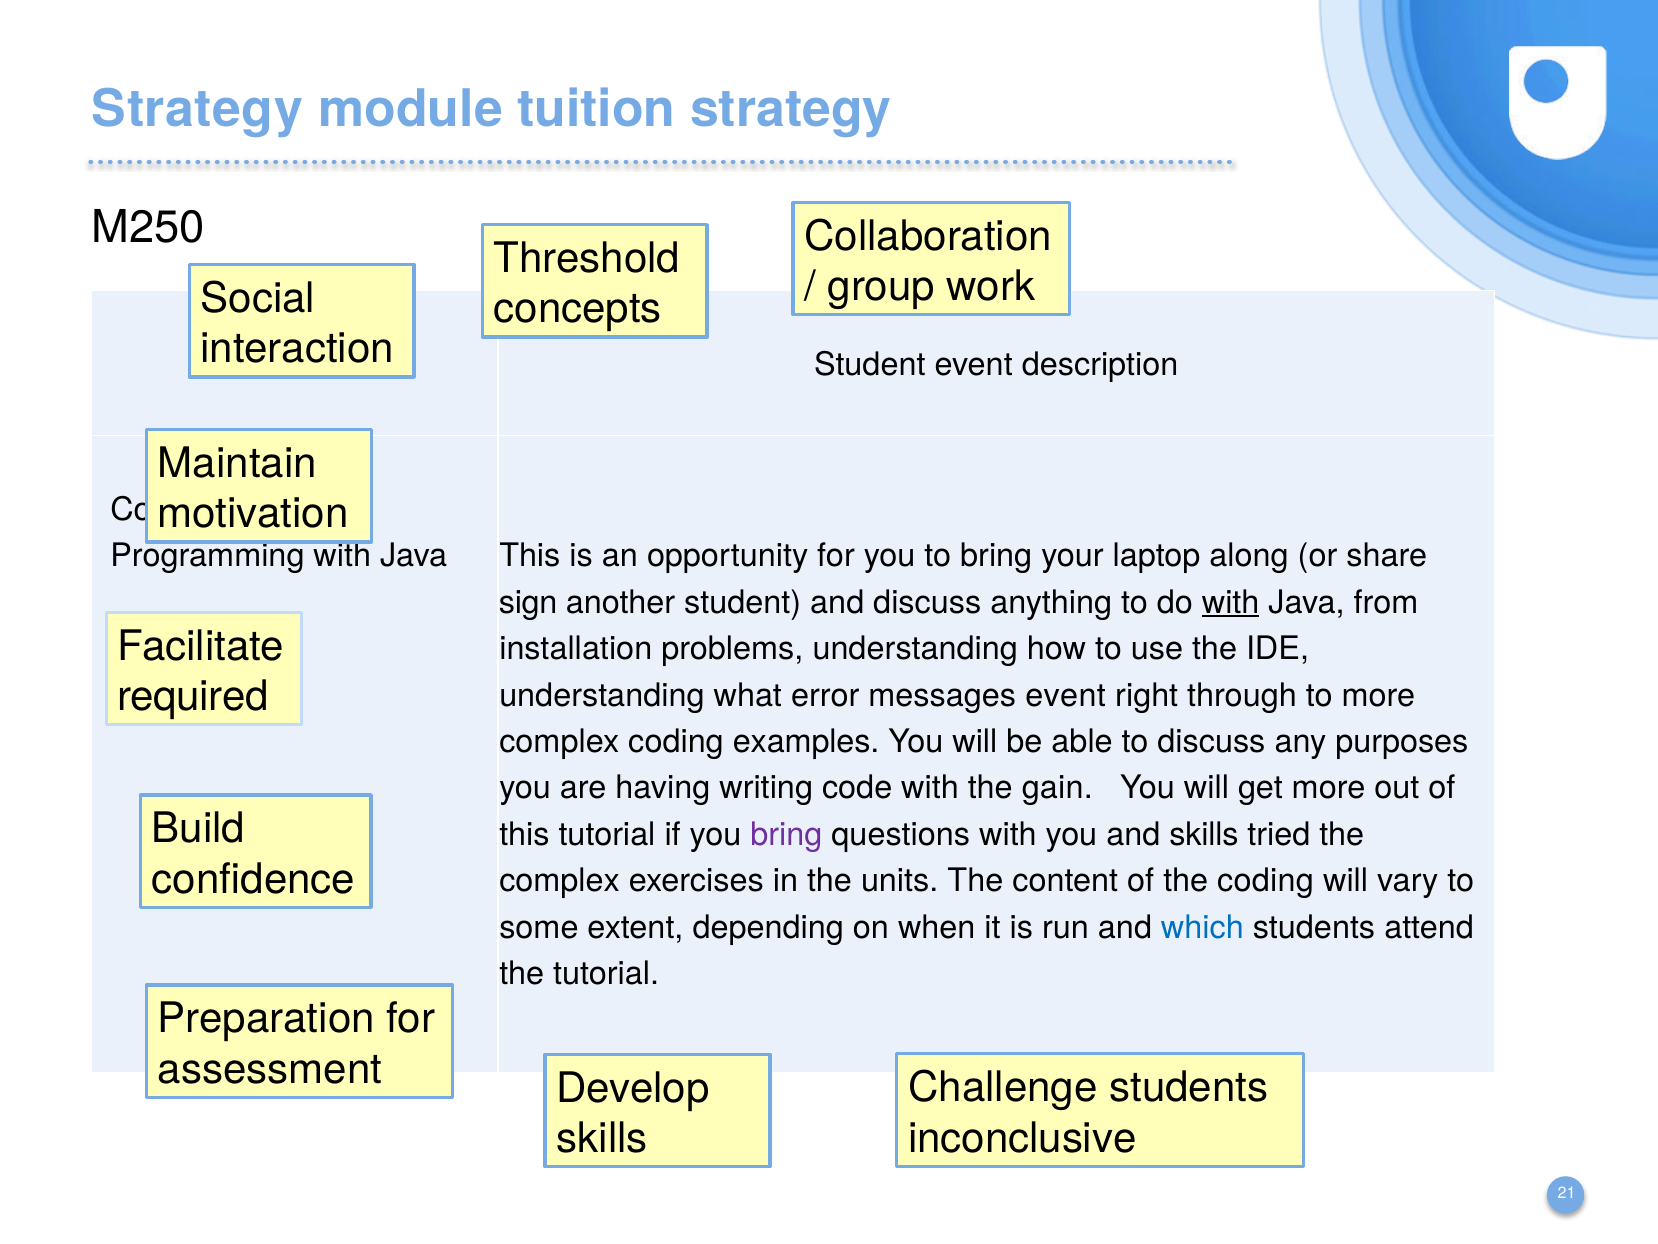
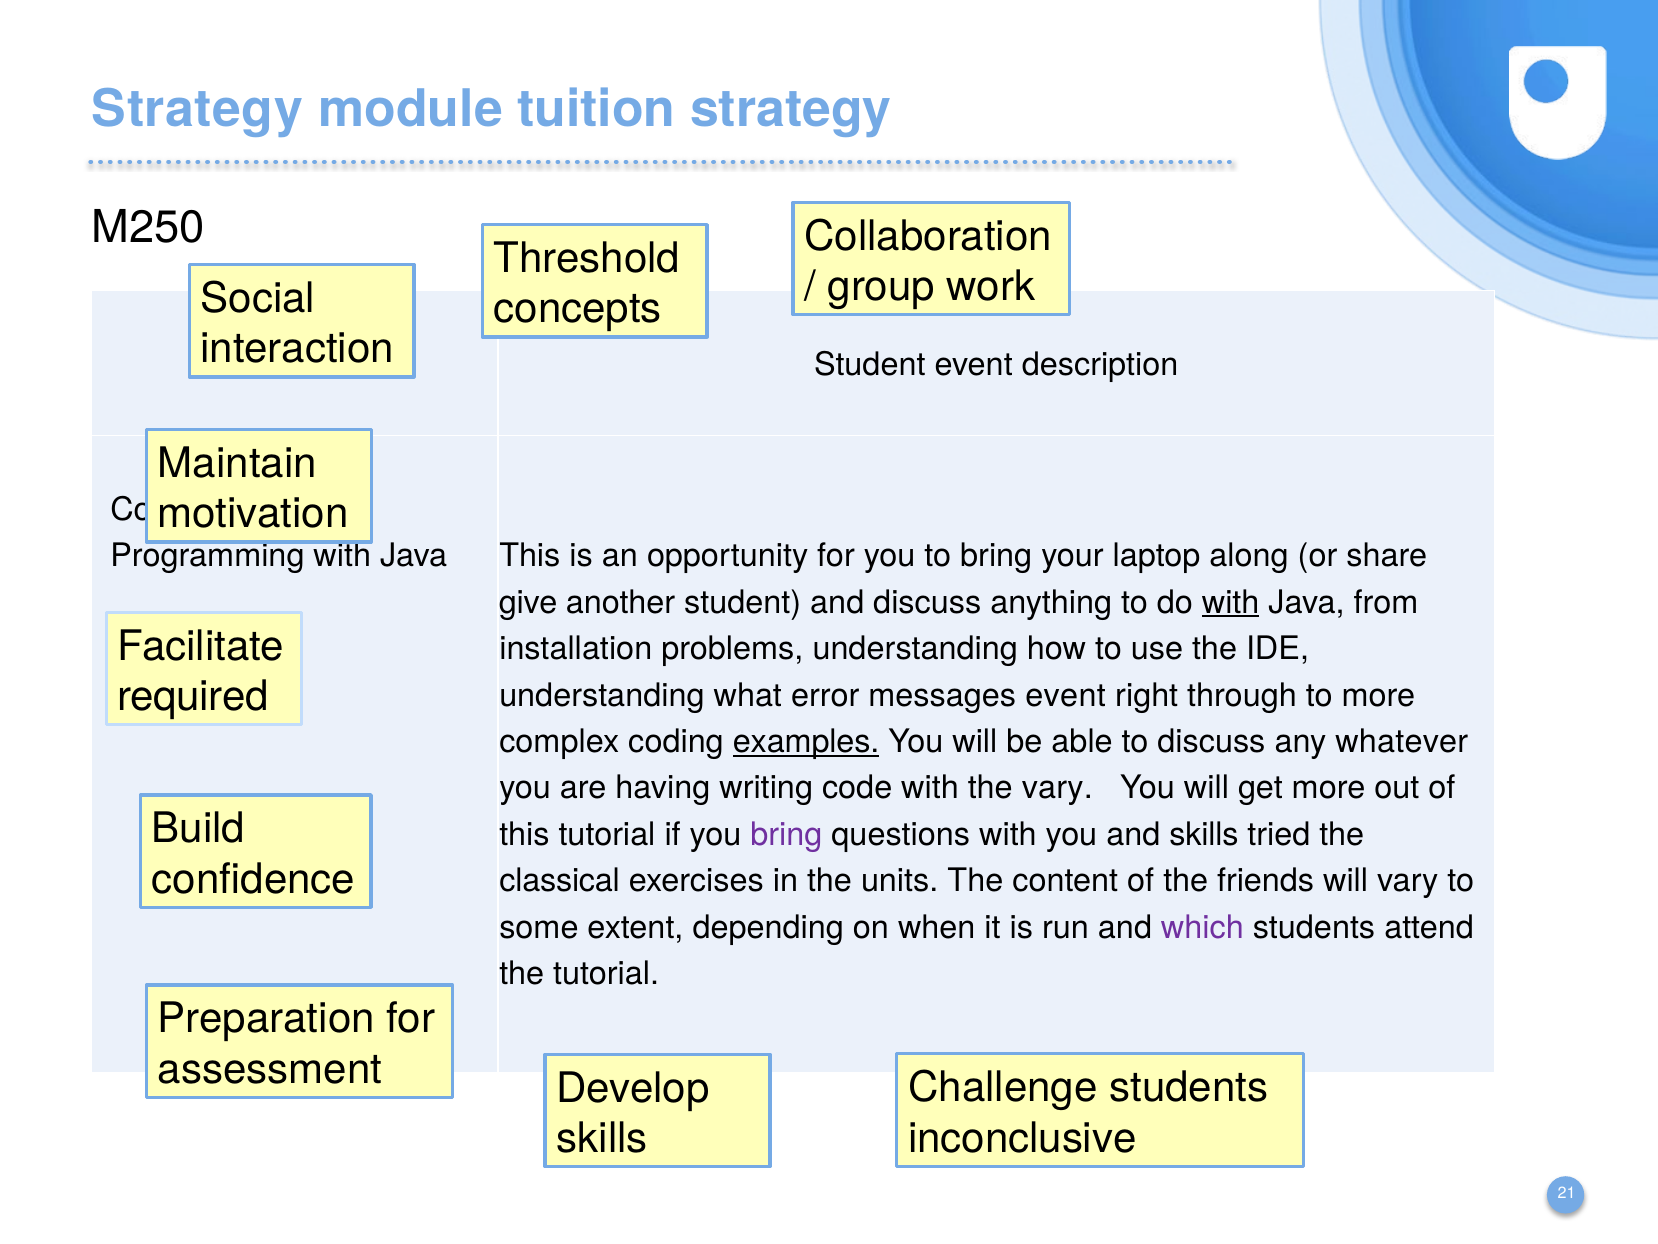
sign: sign -> give (528, 602)
examples underline: none -> present (806, 742)
purposes: purposes -> whatever (1402, 742)
the gain: gain -> vary (1057, 788)
complex: complex -> classical (560, 881)
the coding: coding -> friends (1266, 881)
which colour: blue -> purple (1202, 928)
